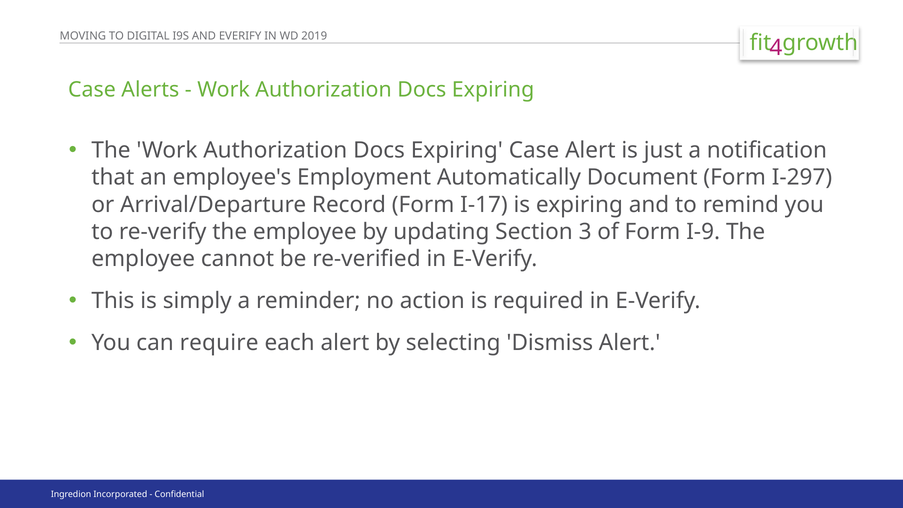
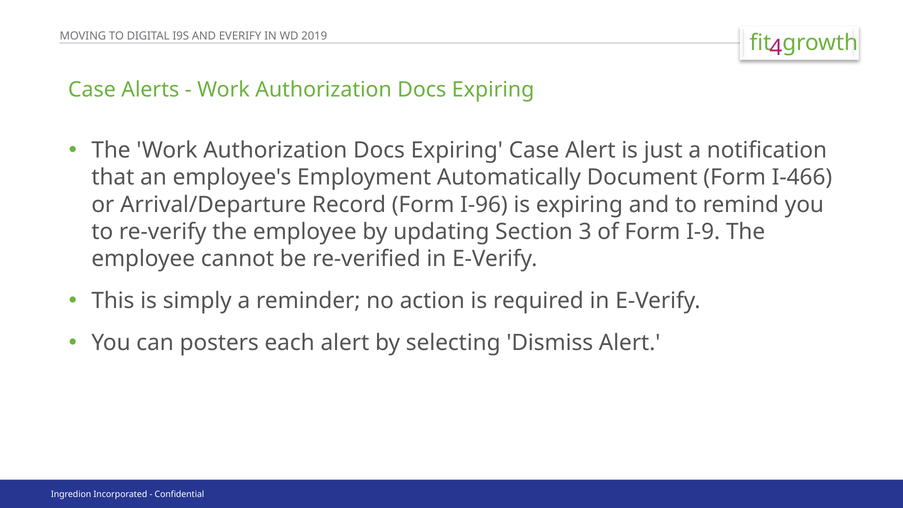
I-297: I-297 -> I-466 (802, 177)
I-17: I-17 -> I-96 (484, 205)
require: require -> posters (219, 343)
